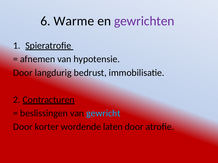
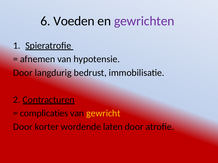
Warme: Warme -> Voeden (74, 21)
beslissingen: beslissingen -> complicaties (44, 114)
gewricht colour: light blue -> yellow (103, 114)
